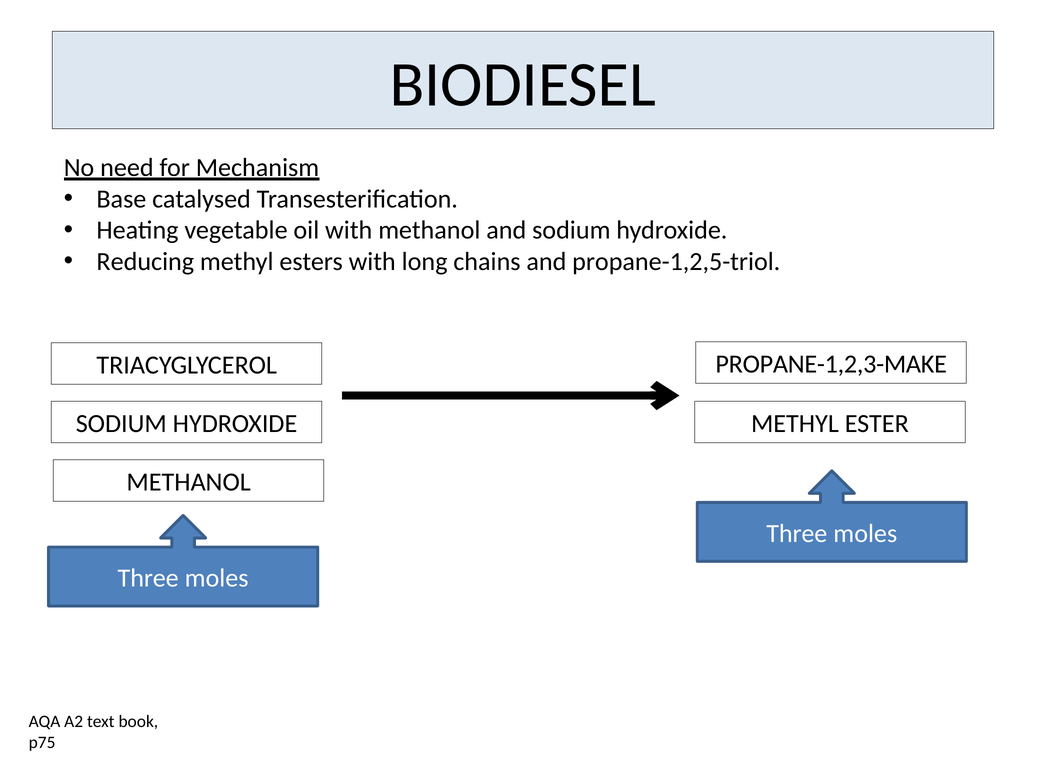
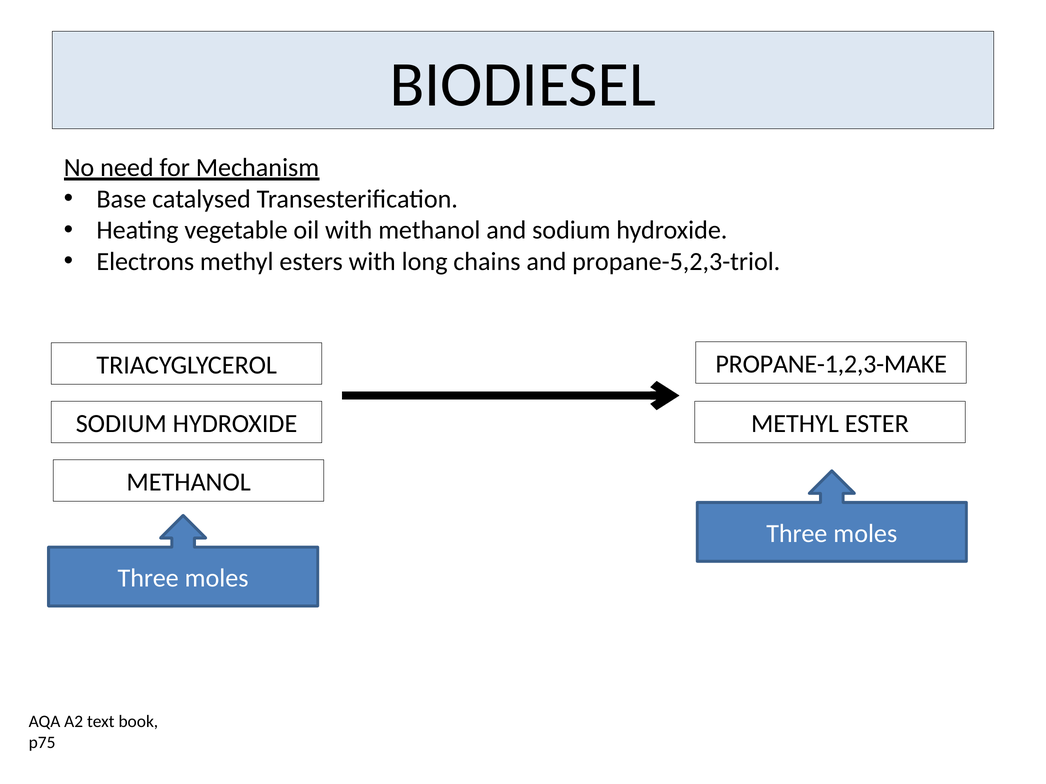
Reducing: Reducing -> Electrons (145, 262)
propane-1,2,5-triol: propane-1,2,5-triol -> propane-5,2,3-triol (676, 262)
